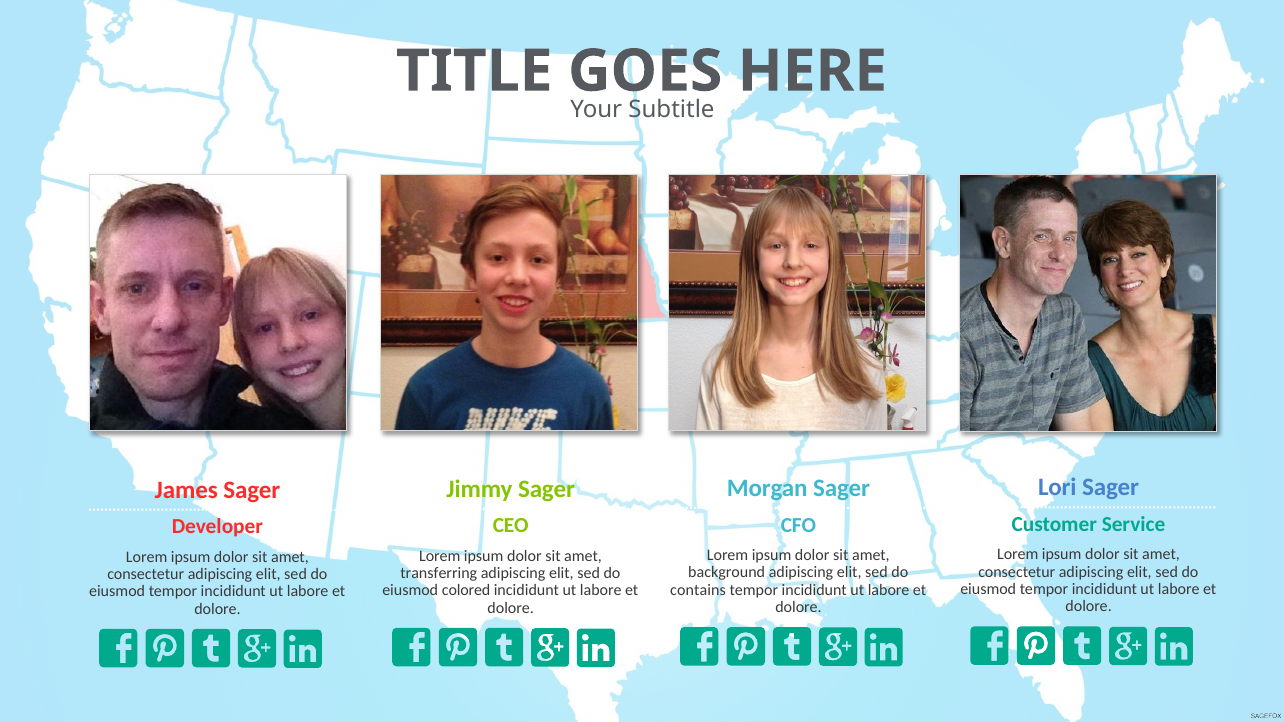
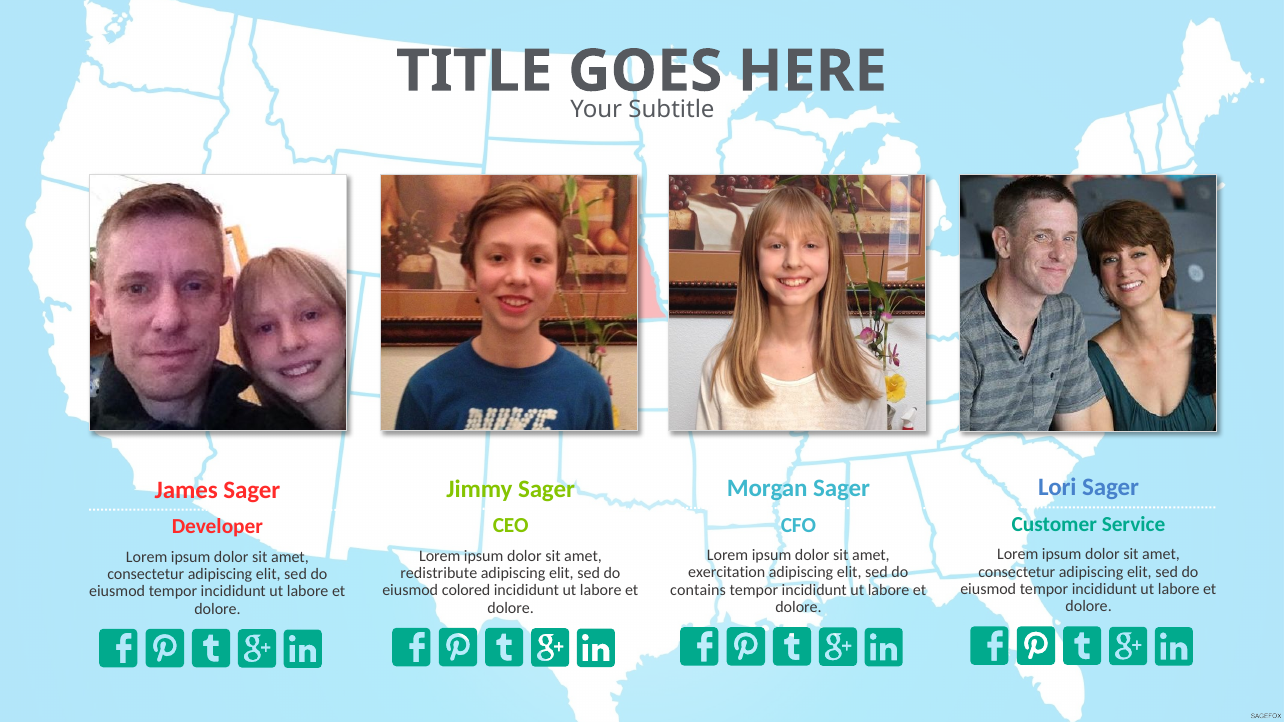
background: background -> exercitation (727, 573)
transferring: transferring -> redistribute (439, 573)
